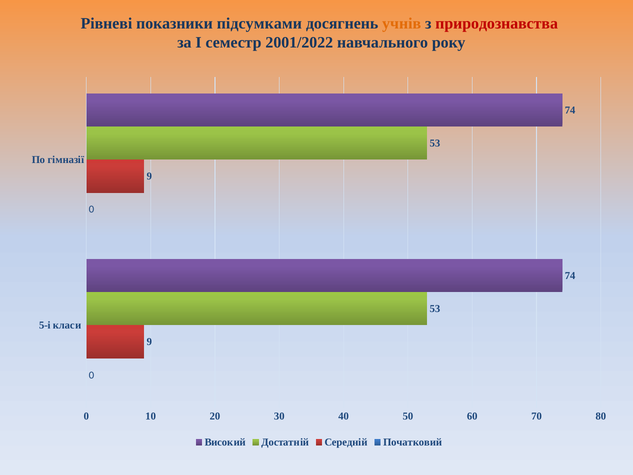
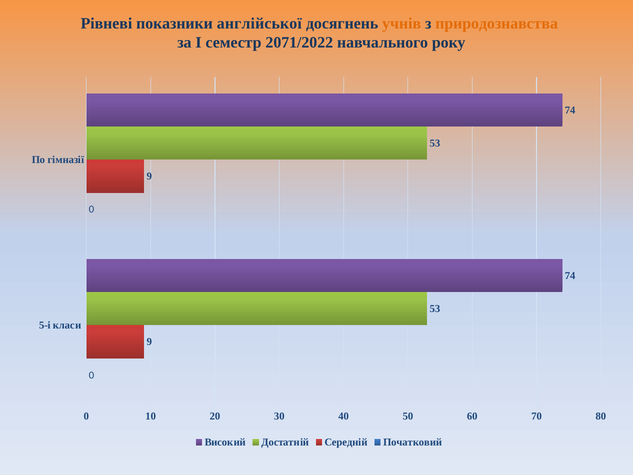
підсумками: підсумками -> англійської (259, 24)
природознавства colour: red -> orange (497, 24)
2001/2022: 2001/2022 -> 2071/2022 (299, 43)
